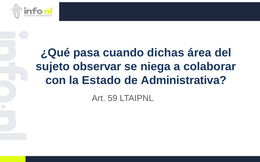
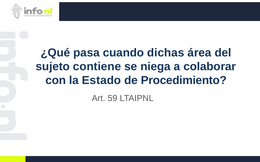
observar: observar -> contiene (97, 67)
Administrativa: Administrativa -> Procedimiento (184, 81)
